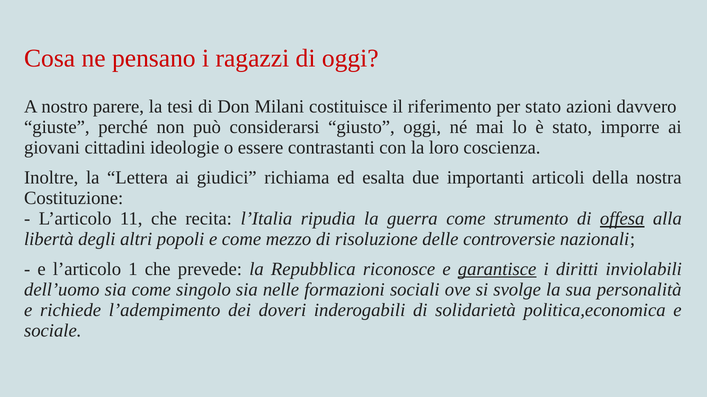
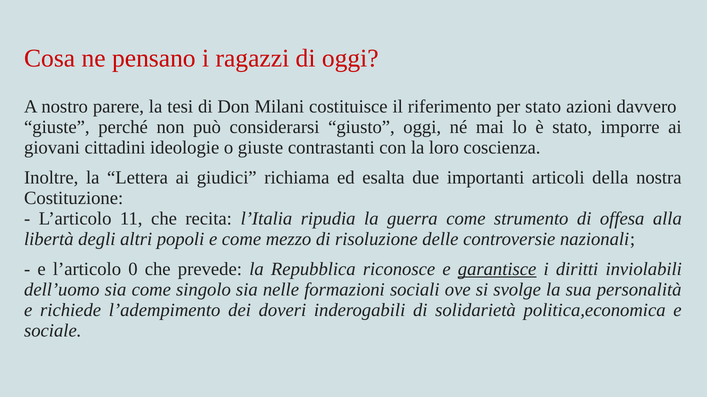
o essere: essere -> giuste (261, 148)
offesa underline: present -> none (622, 219)
1: 1 -> 0 (133, 270)
